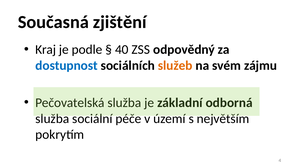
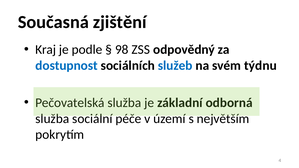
40: 40 -> 98 (122, 50)
služeb colour: orange -> blue (175, 66)
zájmu: zájmu -> týdnu (260, 66)
